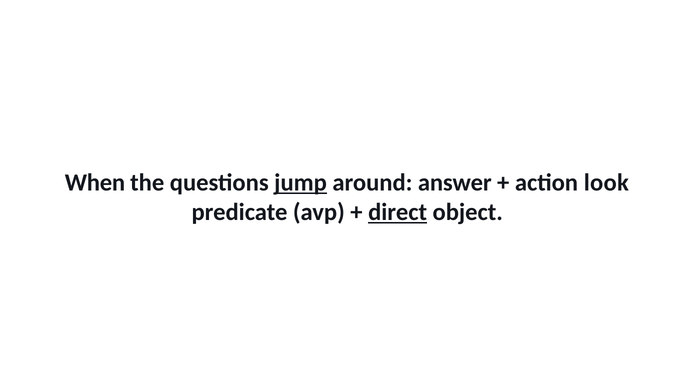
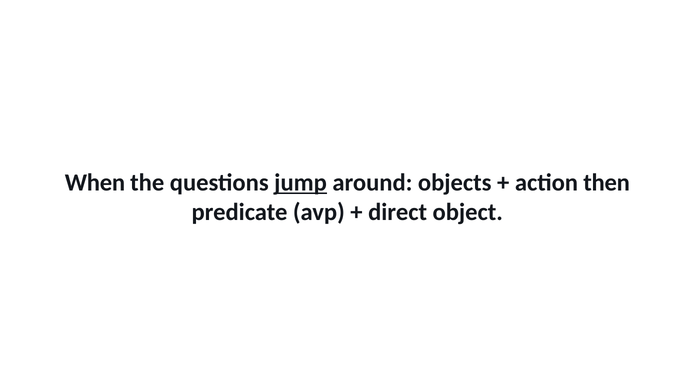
answer: answer -> objects (455, 182)
look: look -> then (607, 182)
direct underline: present -> none (398, 212)
